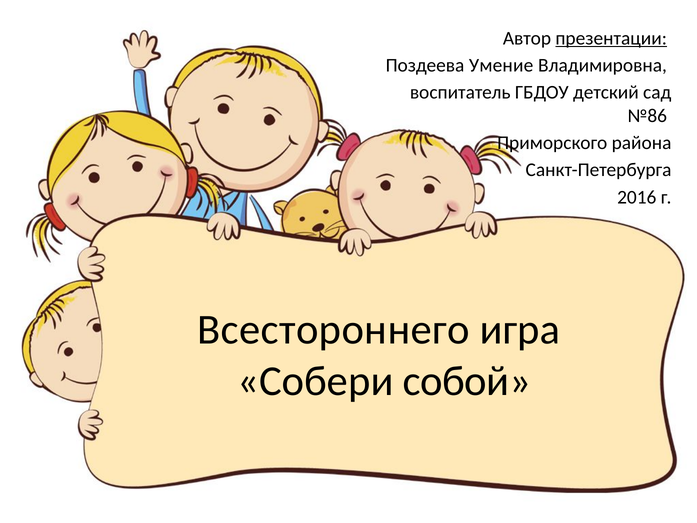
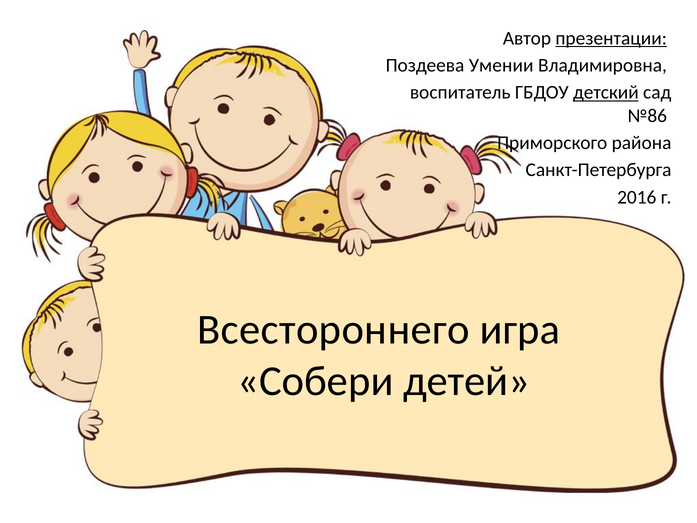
Умение: Умение -> Умении (501, 65)
детский underline: none -> present (606, 92)
собой: собой -> детей (467, 381)
